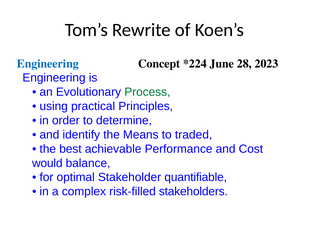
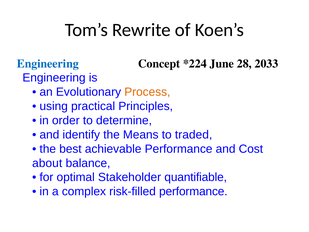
2023: 2023 -> 2033 (266, 64)
Process colour: green -> orange (147, 92)
would: would -> about (47, 163)
risk-filled stakeholders: stakeholders -> performance (193, 191)
